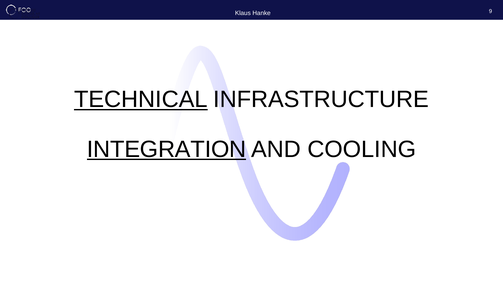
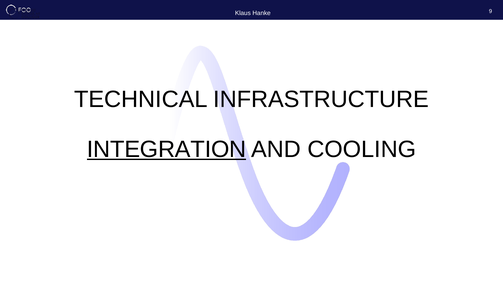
TECHNICAL underline: present -> none (141, 99)
